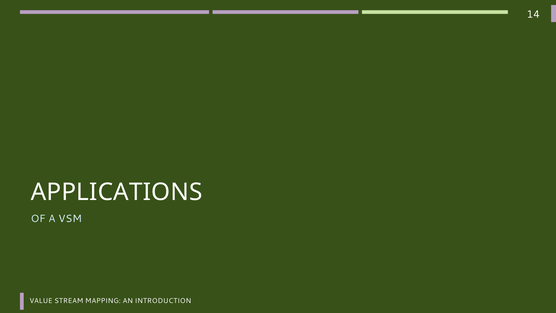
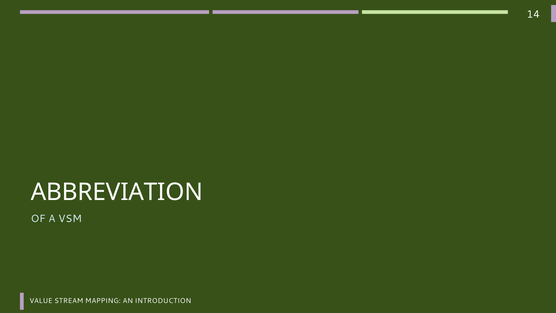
APPLICATIONS: APPLICATIONS -> ABBREVIATION (117, 192)
